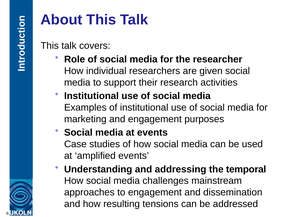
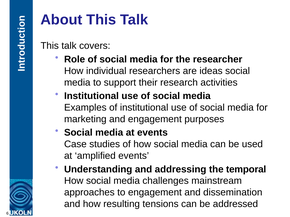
given: given -> ideas (211, 71)
